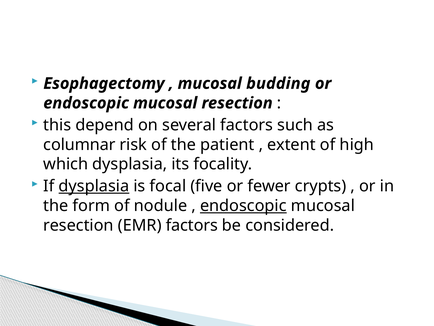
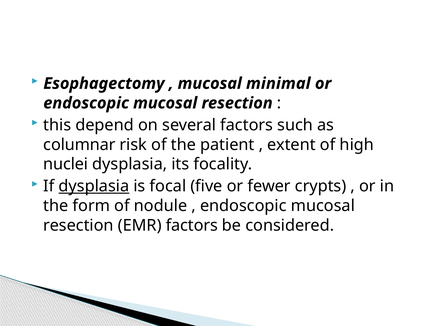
budding: budding -> minimal (278, 83)
which: which -> nuclei (66, 164)
endoscopic underline: present -> none (243, 205)
